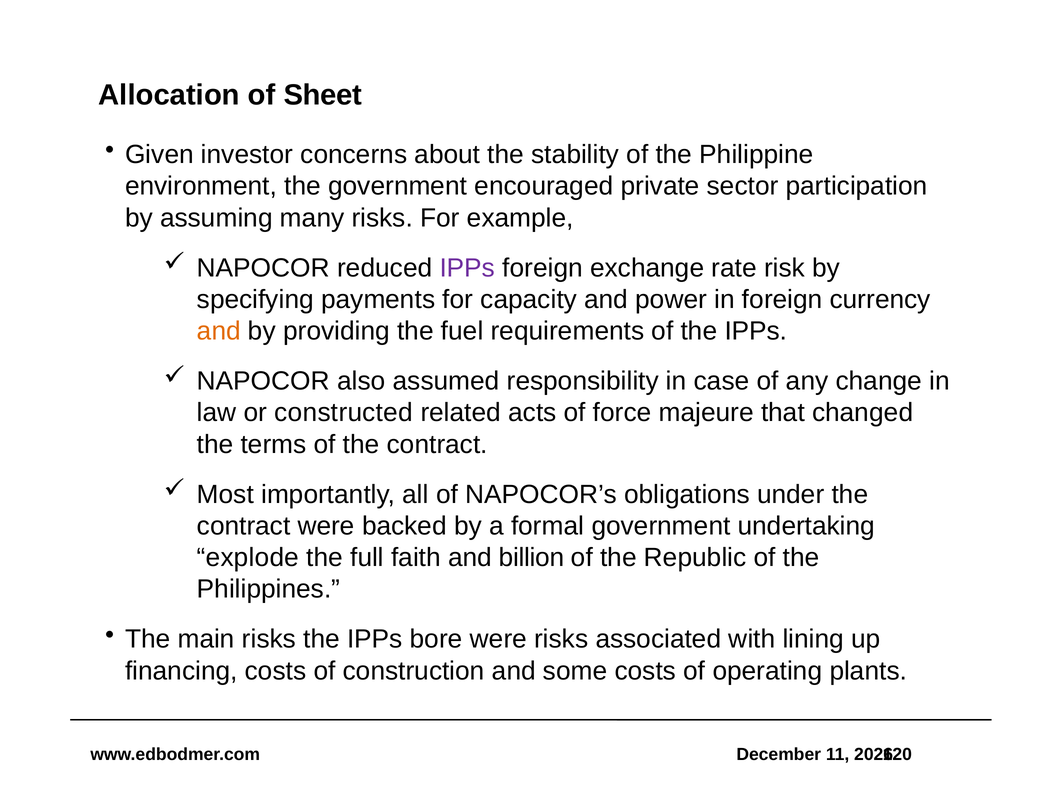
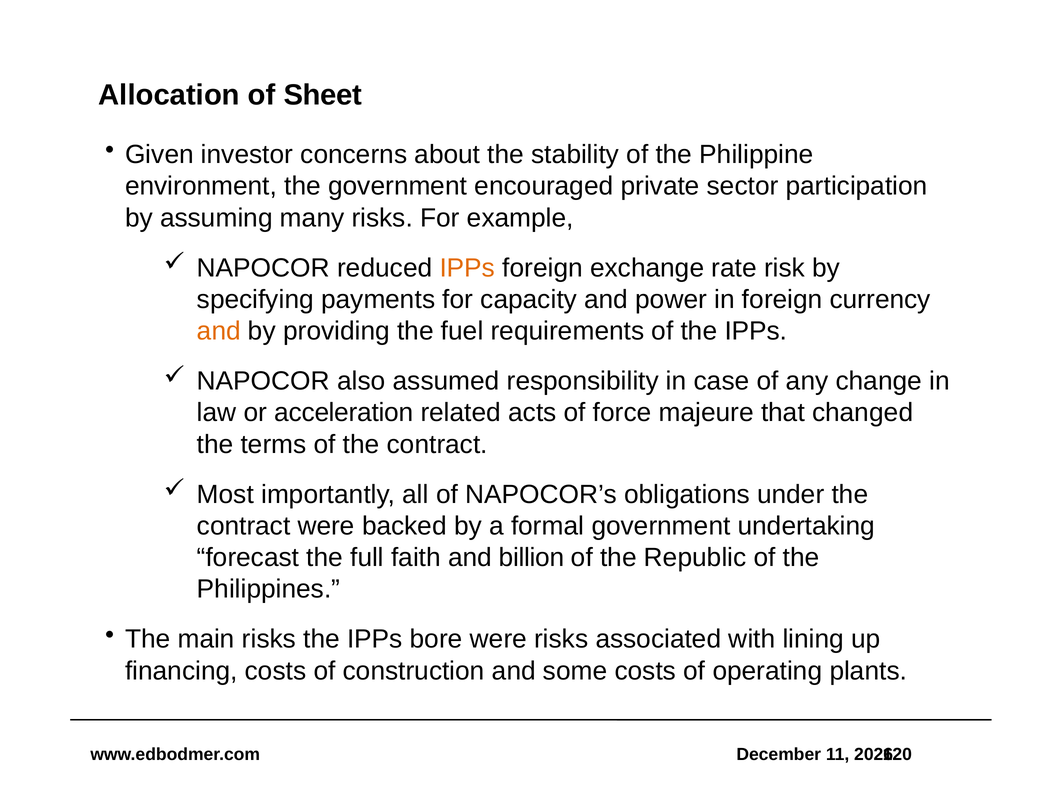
IPPs colour: purple -> orange (467, 268)
constructed: constructed -> acceleration (344, 413)
explode: explode -> forecast (248, 557)
